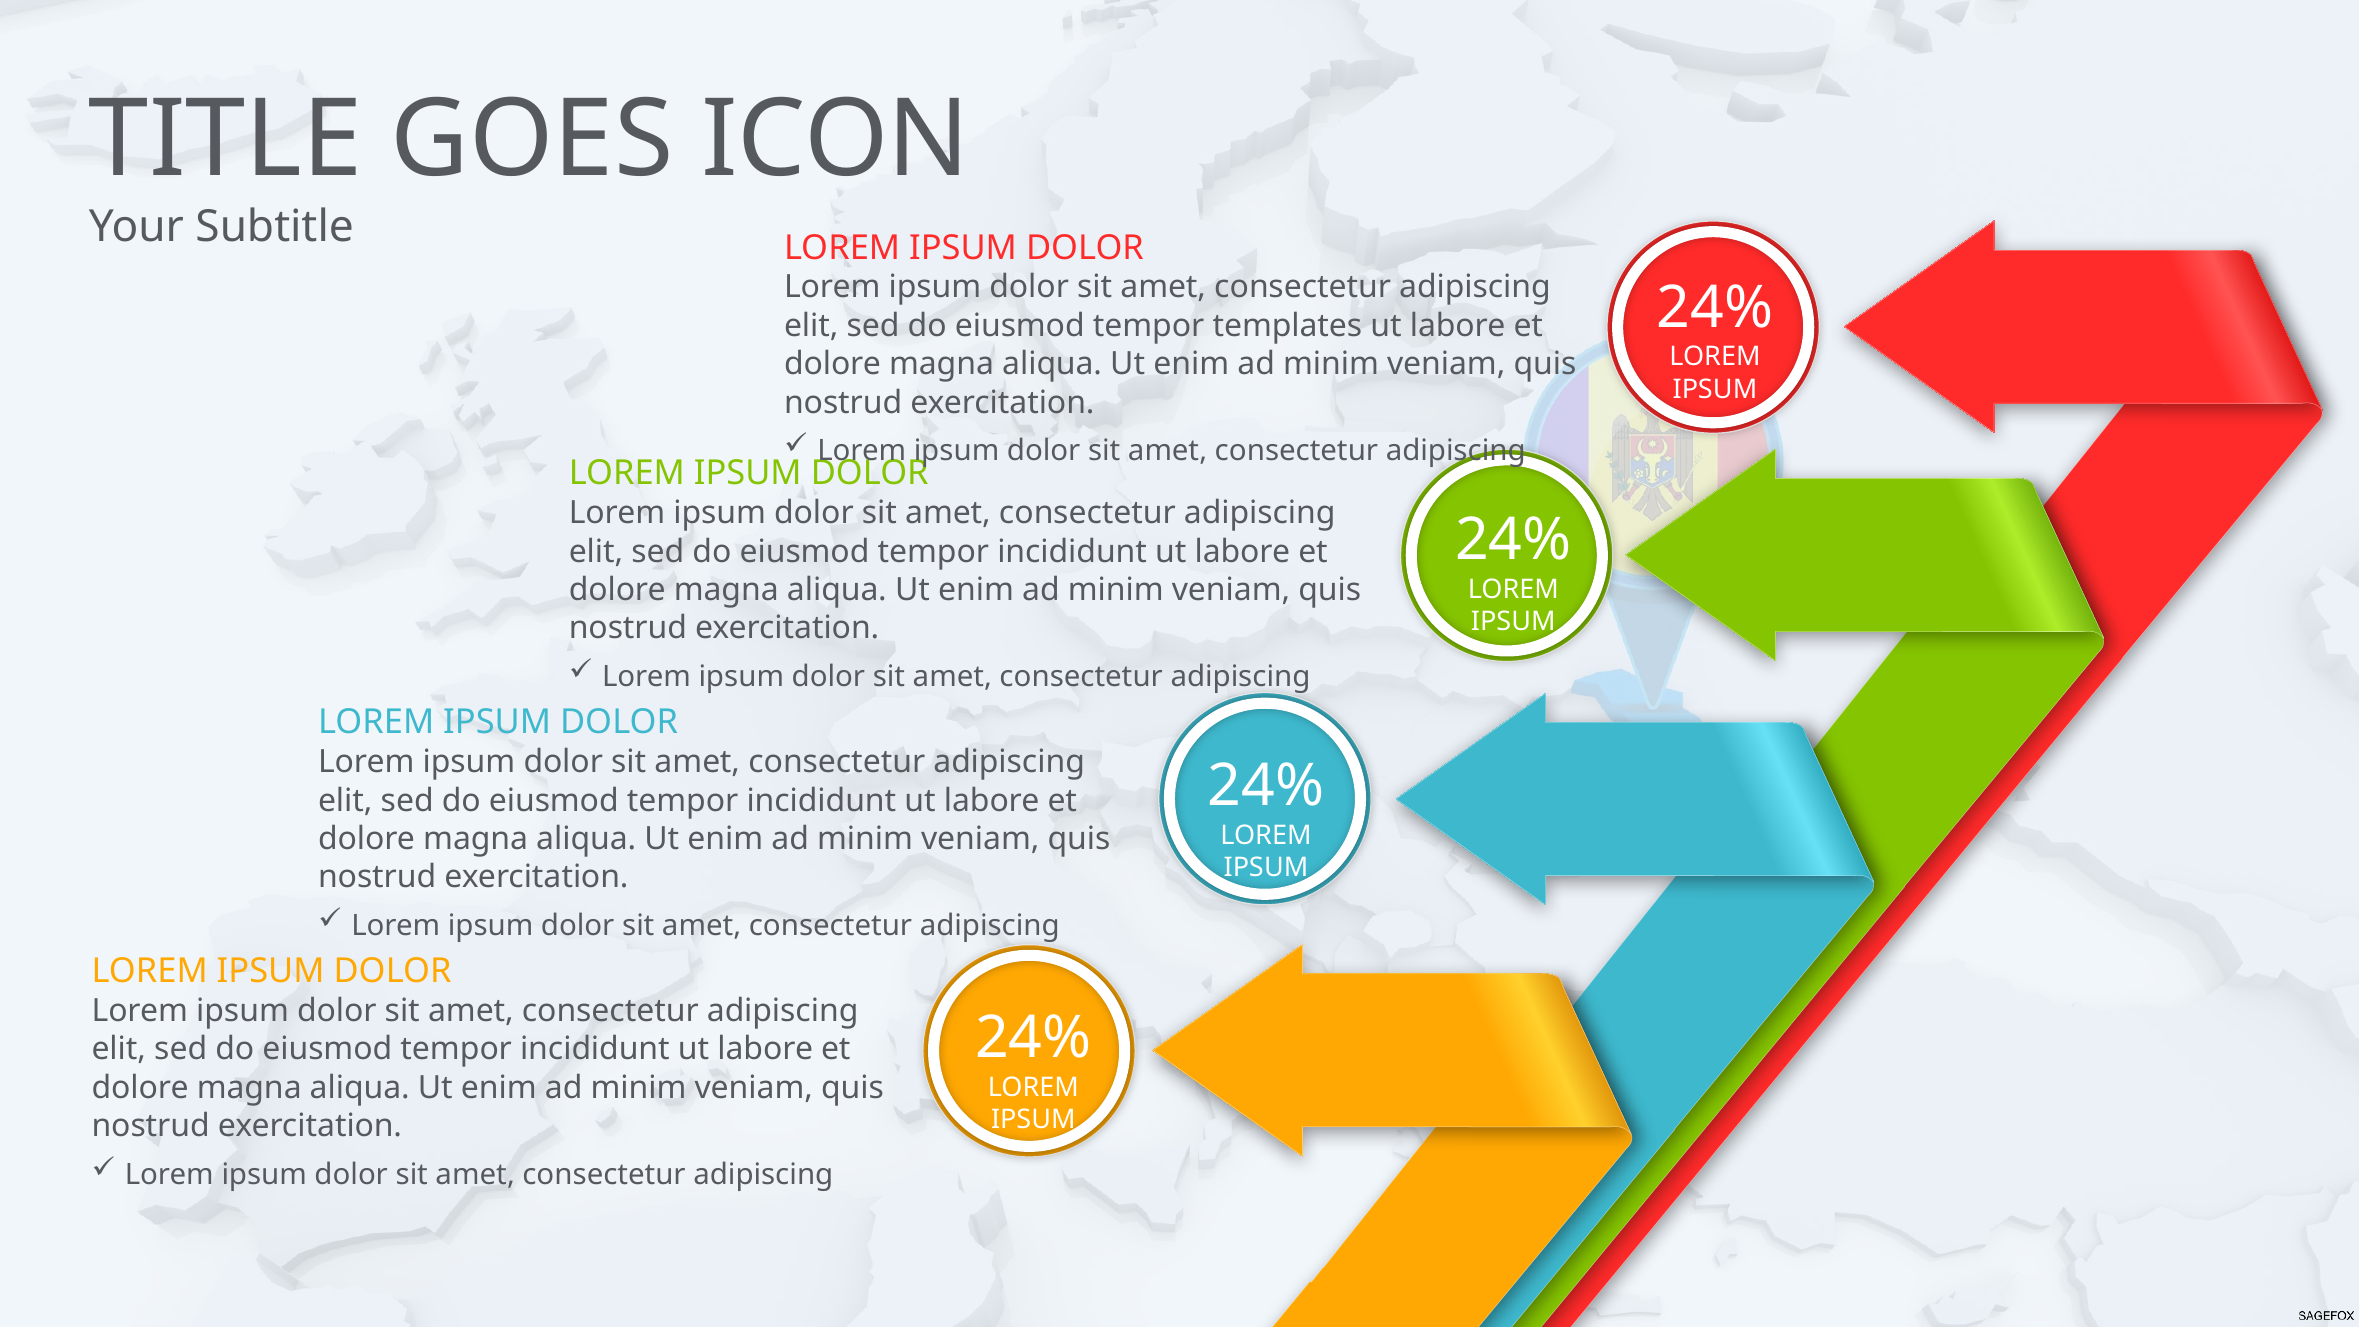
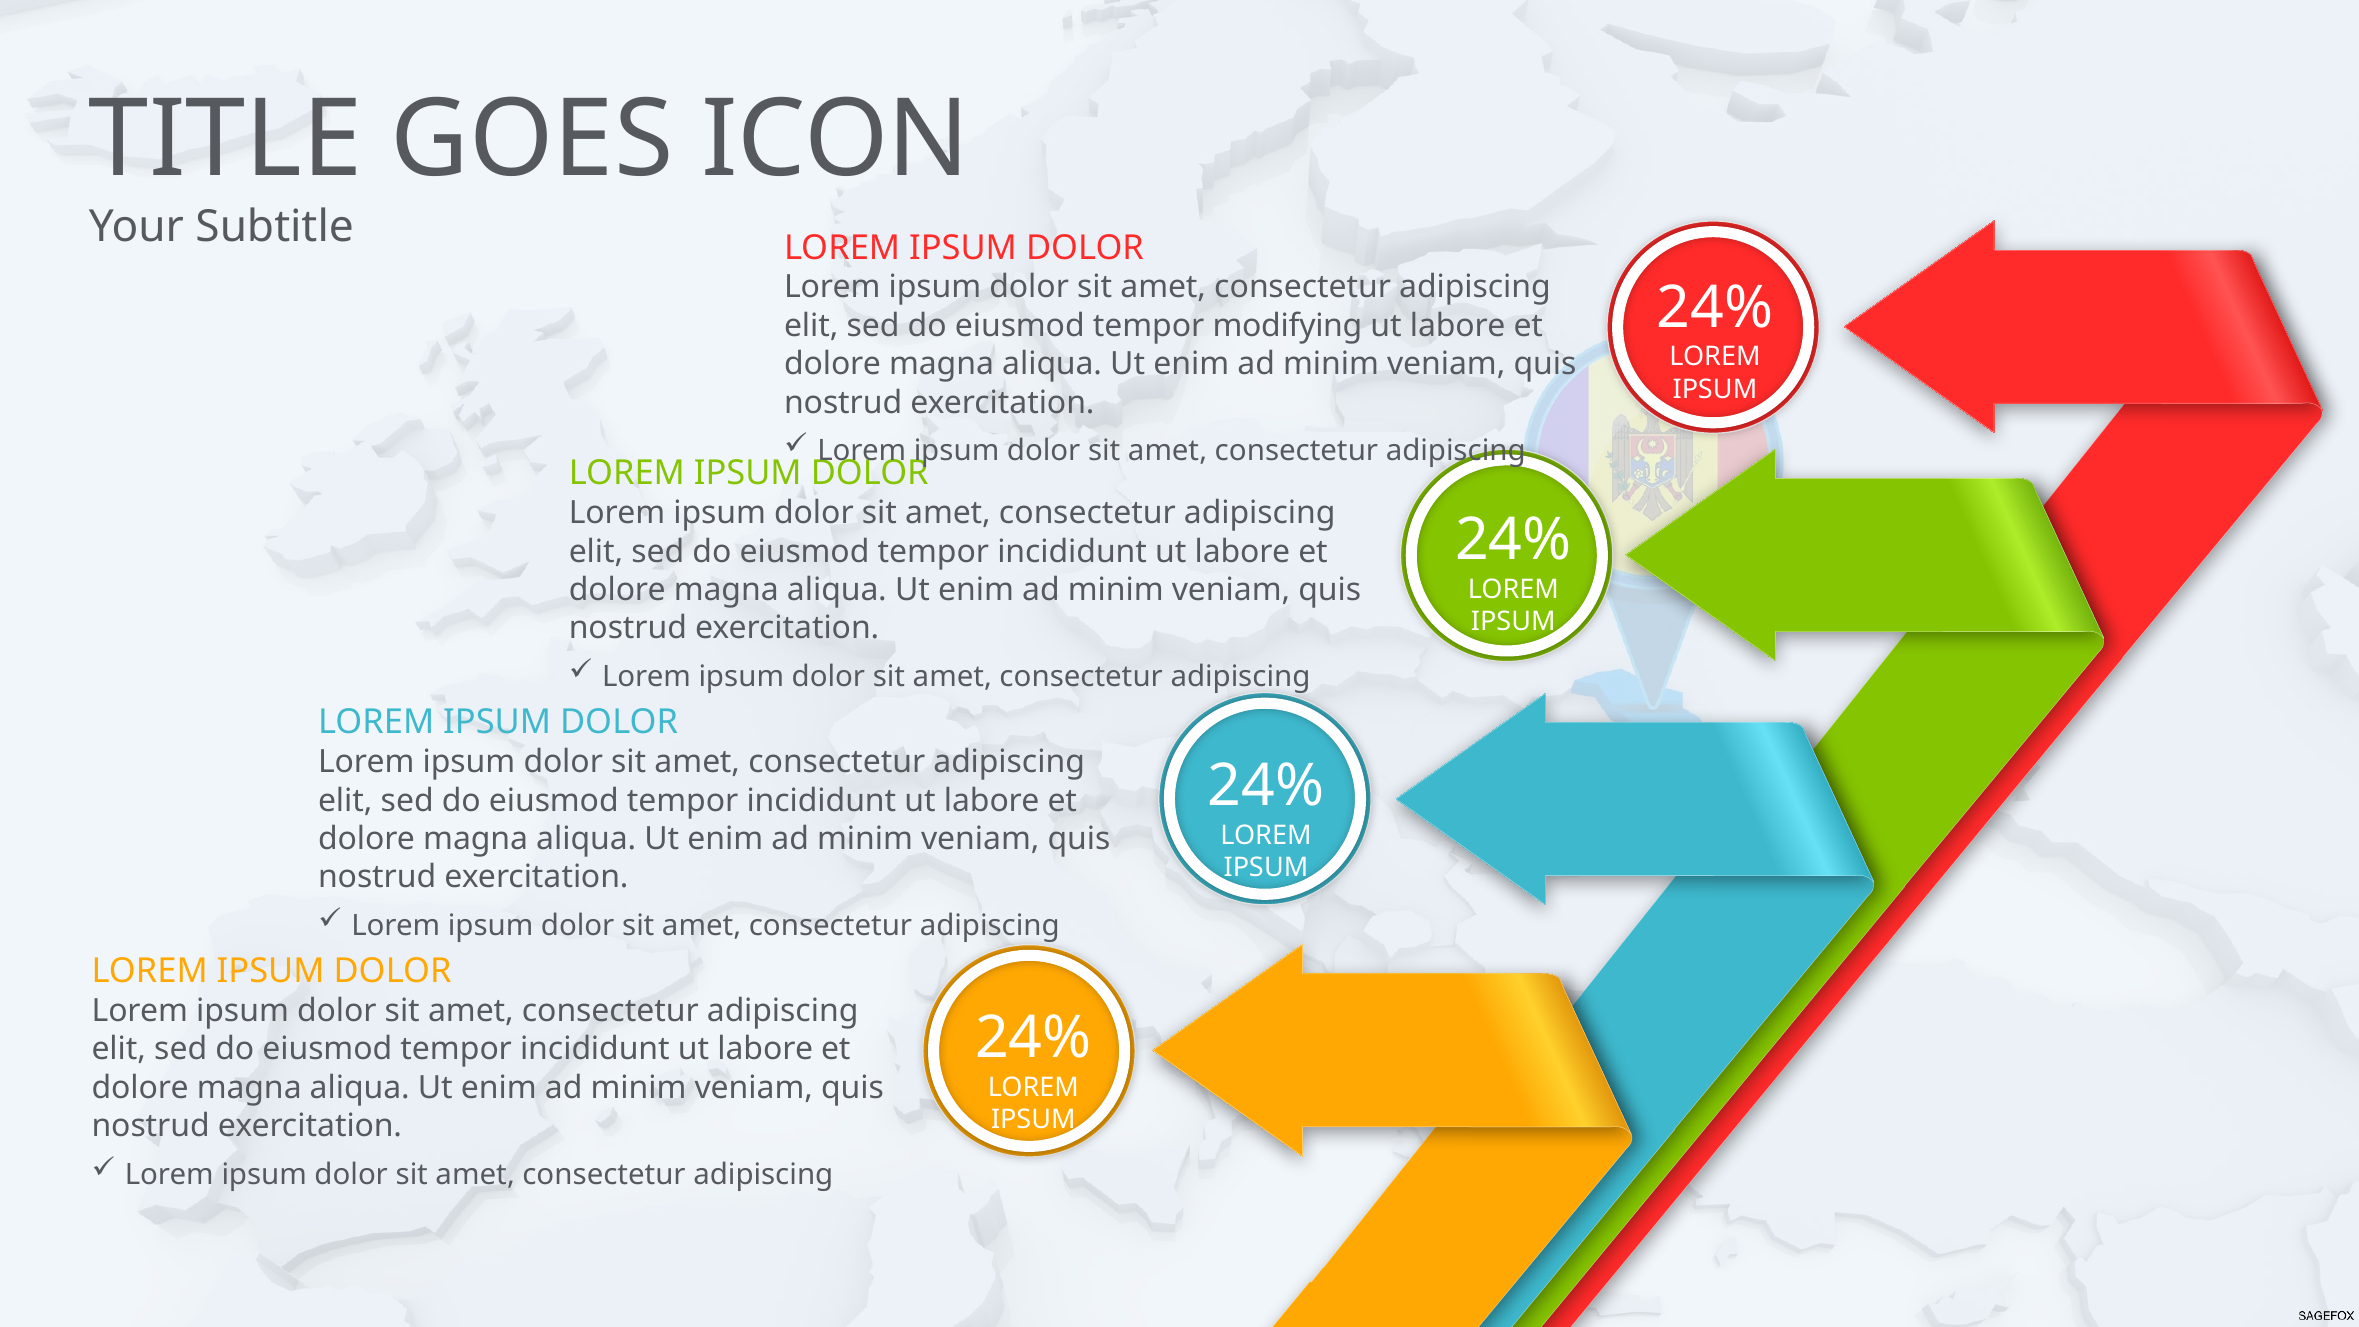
templates: templates -> modifying (1287, 326)
